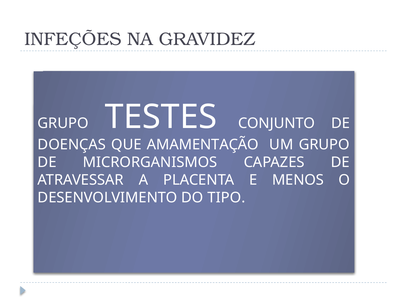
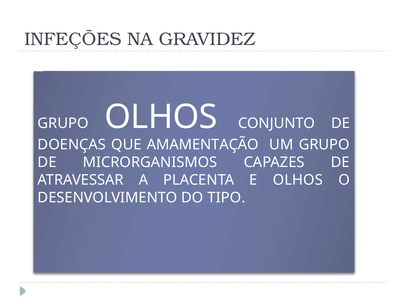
GRUPO TESTES: TESTES -> OLHOS (161, 117)
E MENOS: MENOS -> OLHOS (298, 180)
